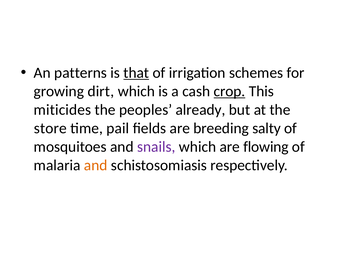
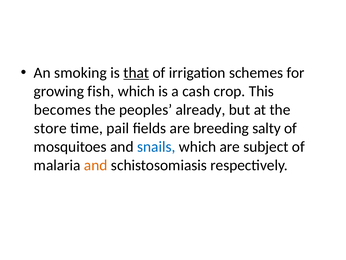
patterns: patterns -> smoking (81, 73)
dirt: dirt -> fish (101, 91)
crop underline: present -> none (230, 91)
miticides: miticides -> becomes (62, 109)
snails colour: purple -> blue (156, 146)
flowing: flowing -> subject (266, 146)
